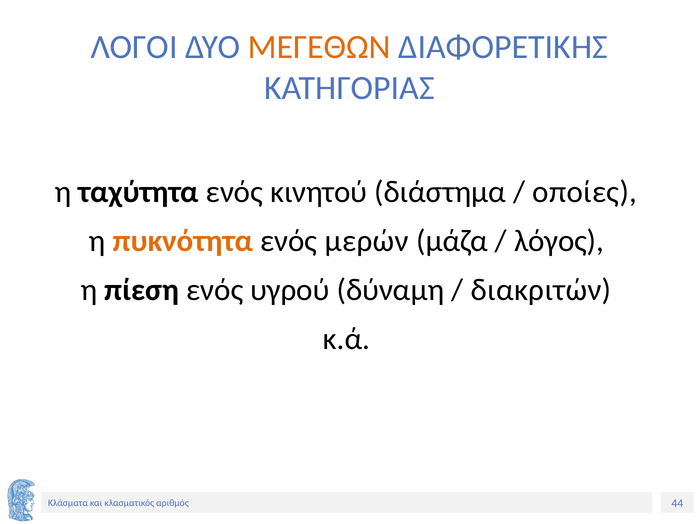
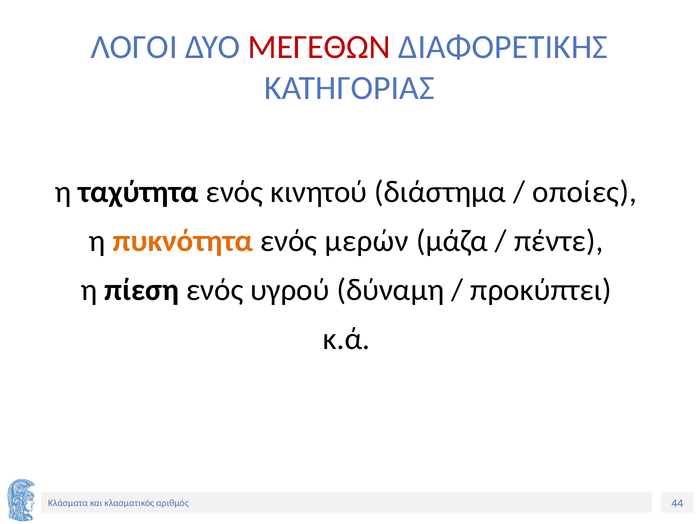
ΜΕΓΕΘΩΝ colour: orange -> red (319, 47)
λόγος: λόγος -> πέντε (559, 241)
διακριτών: διακριτών -> προκύπτει (541, 290)
